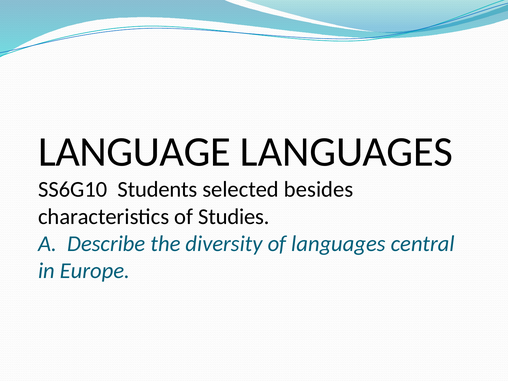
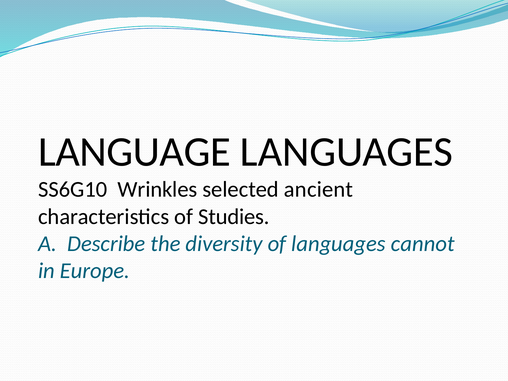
Students: Students -> Wrinkles (157, 189)
besides: besides -> ancient (319, 189)
central: central -> cannot (423, 244)
